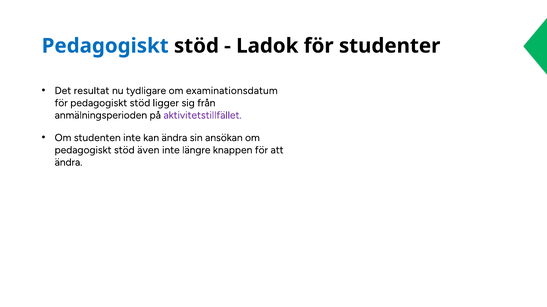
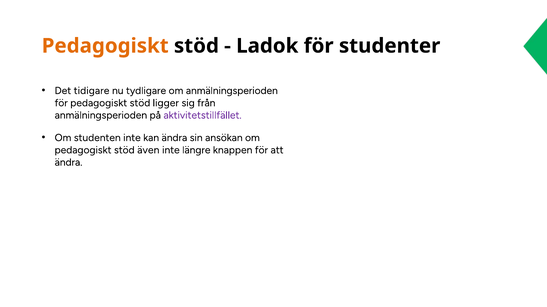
Pedagogiskt colour: blue -> orange (105, 46)
resultat: resultat -> tidigare (92, 91)
om examinationsdatum: examinationsdatum -> anmälningsperioden (232, 91)
